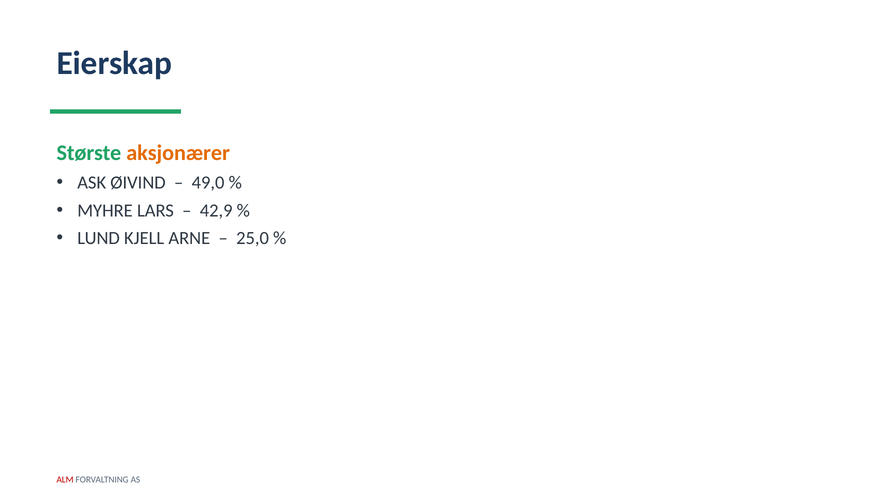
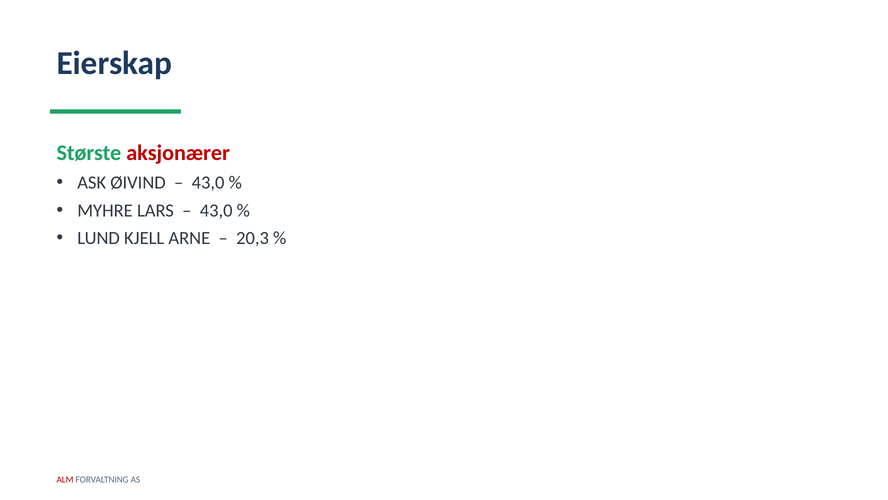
aksjonærer colour: orange -> red (178, 153)
49,0: 49,0 -> 43,0 (208, 183)
42,9: 42,9 -> 43,0 (216, 210)
25,0: 25,0 -> 20,3 (253, 238)
